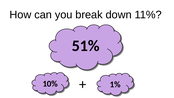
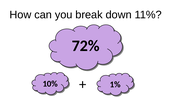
51%: 51% -> 72% (86, 46)
